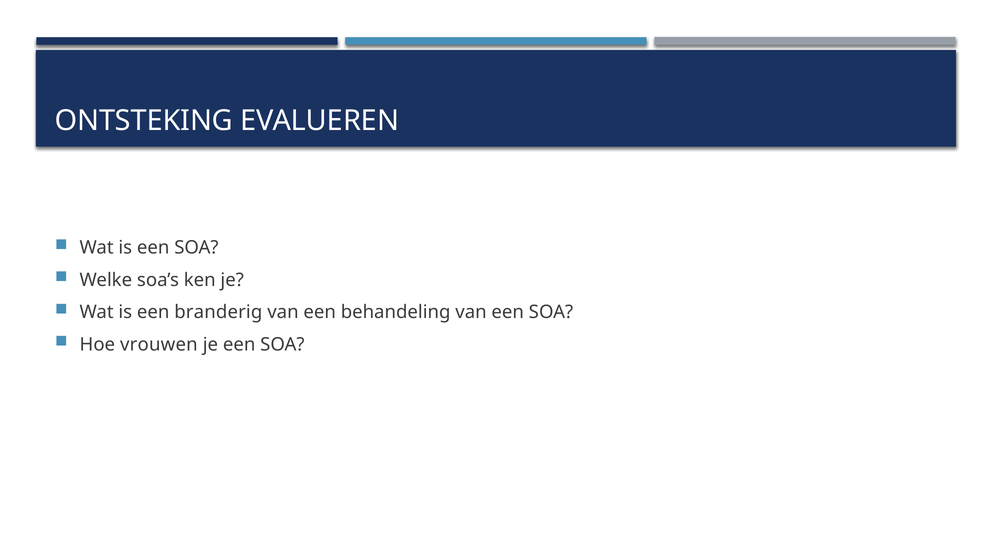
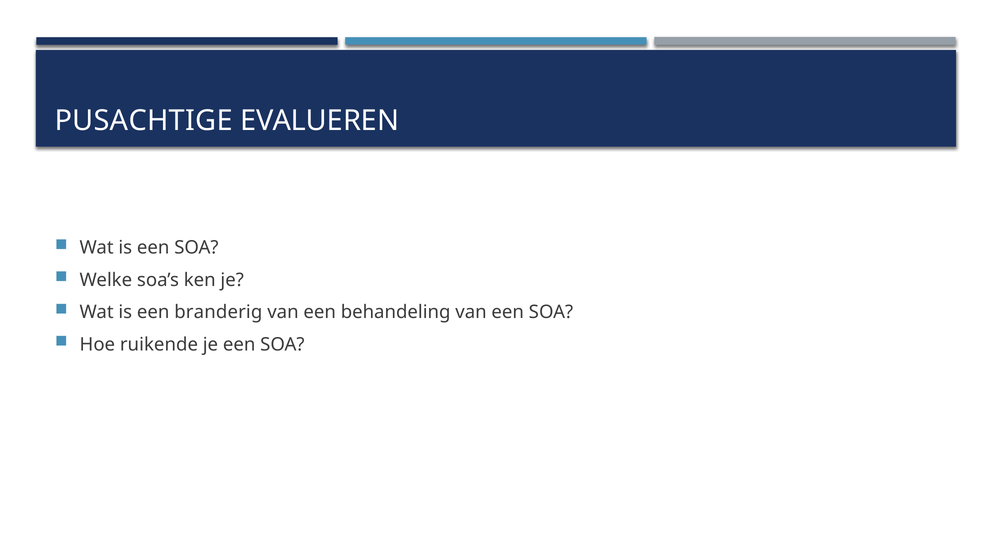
ONTSTEKING: ONTSTEKING -> PUSACHTIGE (144, 121)
vrouwen: vrouwen -> ruikende (159, 344)
